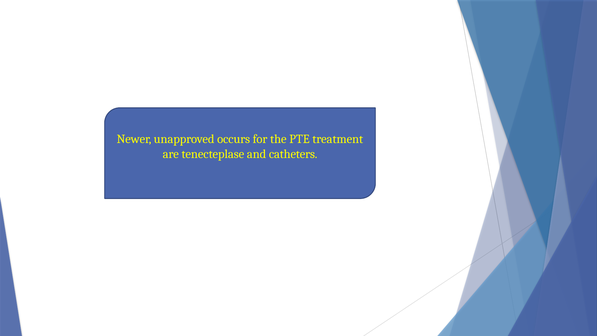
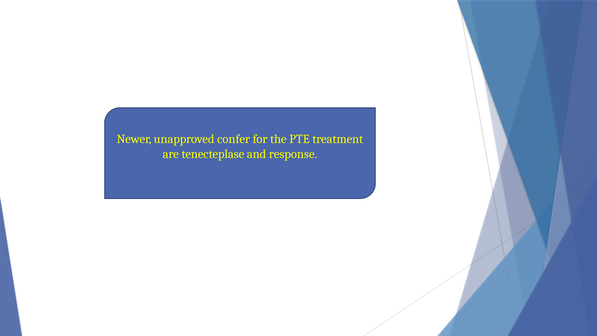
occurs: occurs -> confer (234, 139)
catheters: catheters -> response (293, 154)
